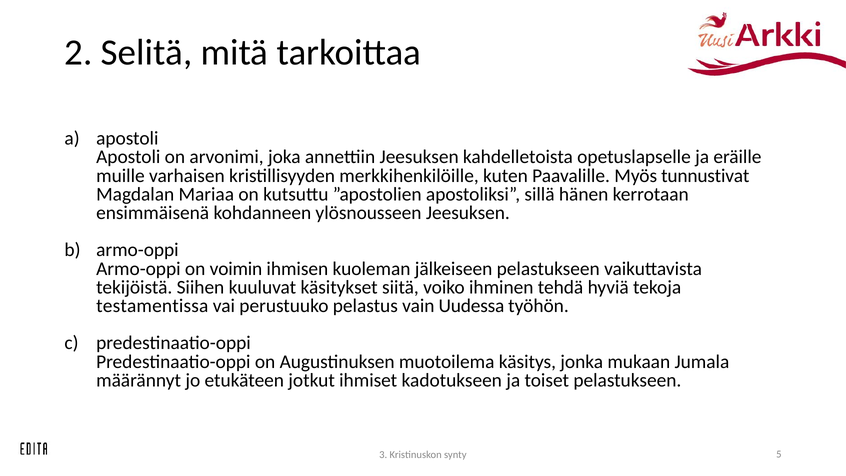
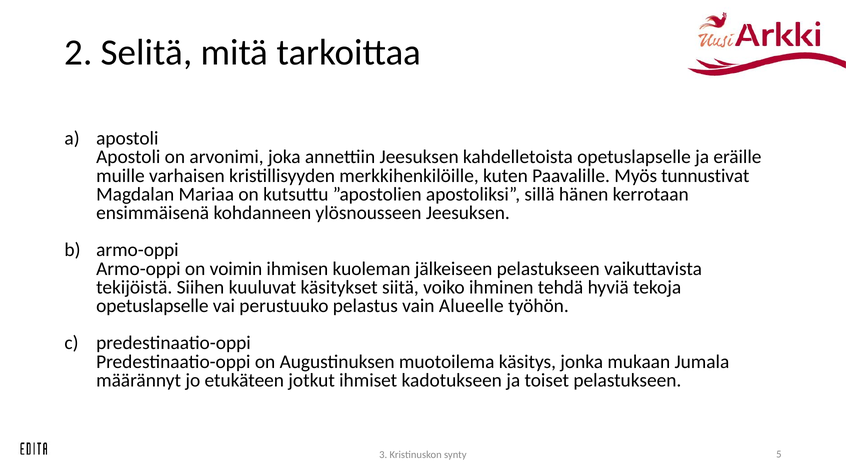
testamentissa: testamentissa -> opetuslapselle (152, 306)
Uudessa: Uudessa -> Alueelle (471, 306)
